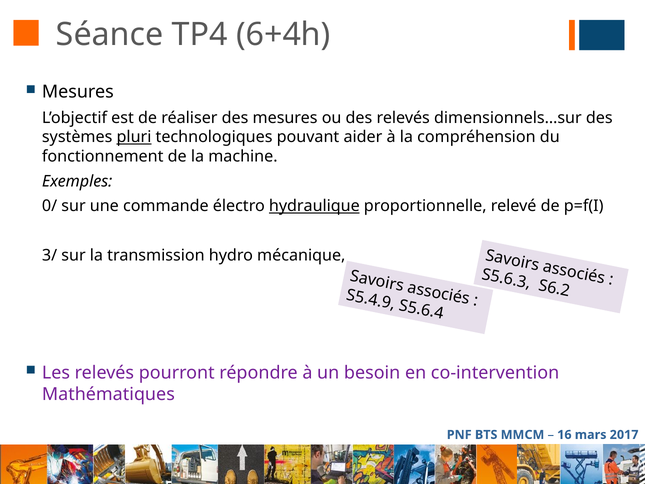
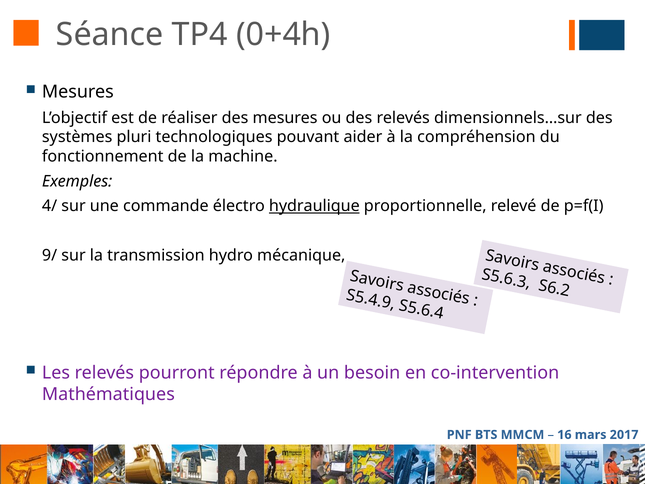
6+4h: 6+4h -> 0+4h (283, 35)
pluri underline: present -> none (134, 137)
0/: 0/ -> 4/ (50, 206)
3/: 3/ -> 9/ (50, 255)
